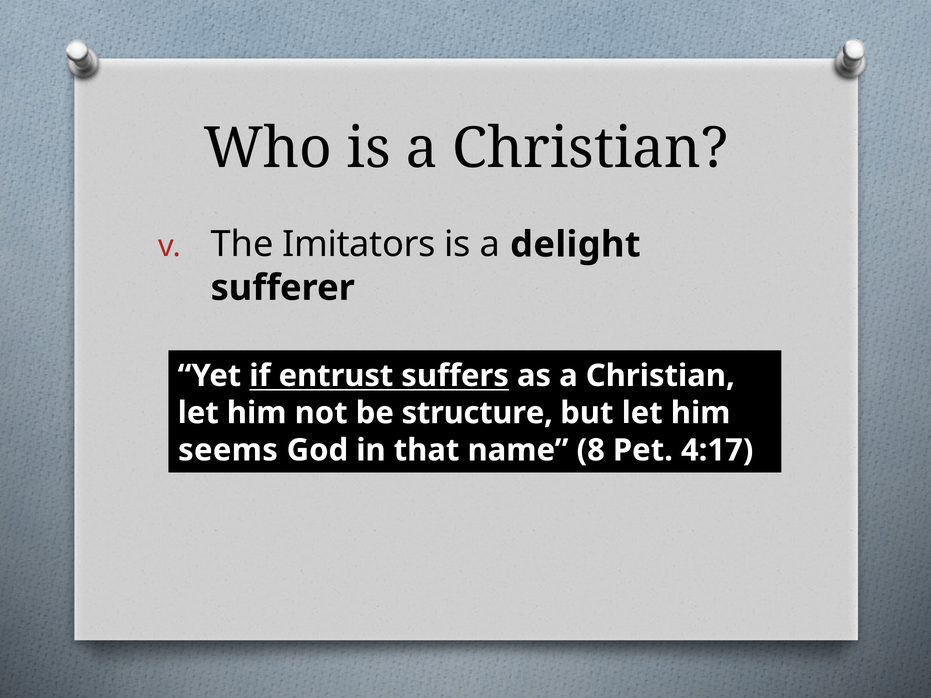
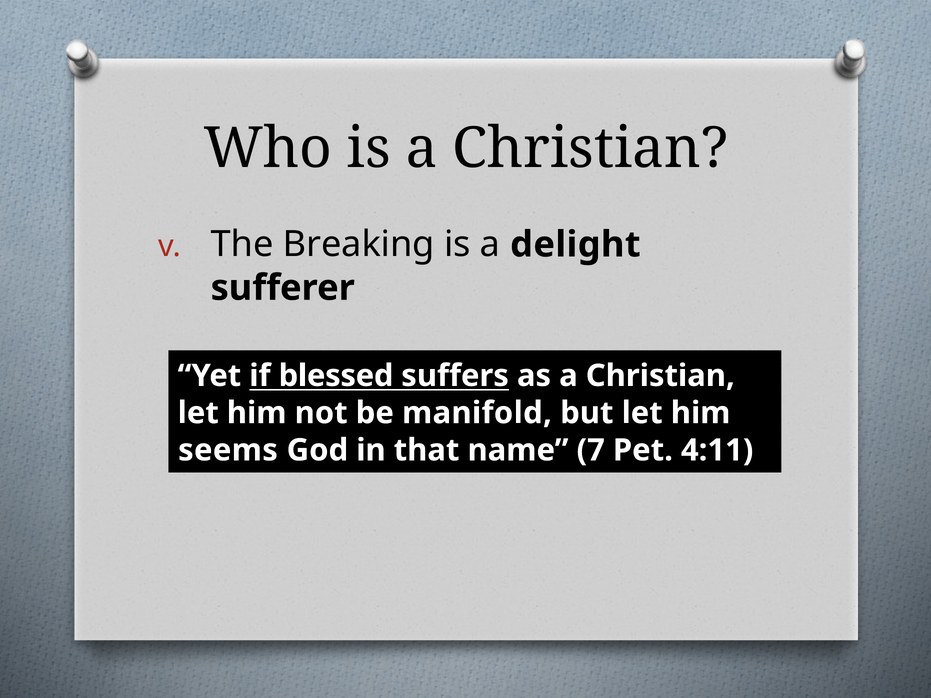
Imitators: Imitators -> Breaking (359, 245)
entrust: entrust -> blessed (336, 376)
structure: structure -> manifold (477, 413)
8: 8 -> 7 (591, 450)
4:17: 4:17 -> 4:11 (717, 450)
